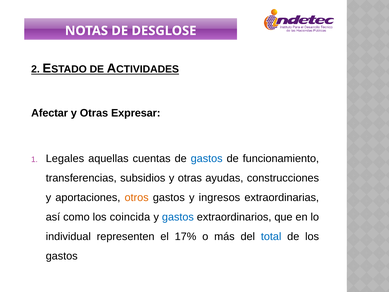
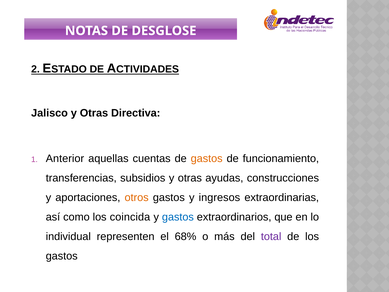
Afectar: Afectar -> Jalisco (50, 113)
Expresar: Expresar -> Directiva (136, 113)
Legales: Legales -> Anterior (65, 158)
gastos colour: blue -> orange (207, 158)
17%: 17% -> 68% (186, 236)
total colour: blue -> purple (271, 236)
